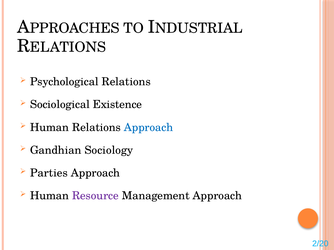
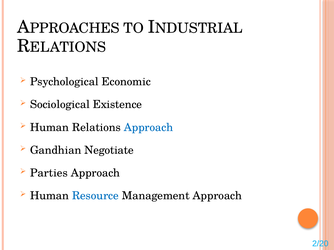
Psychological Relations: Relations -> Economic (126, 82)
Sociology: Sociology -> Negotiate (109, 150)
Resource colour: purple -> blue (95, 196)
